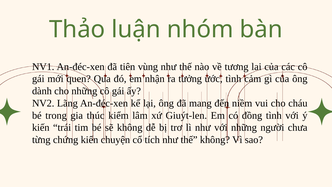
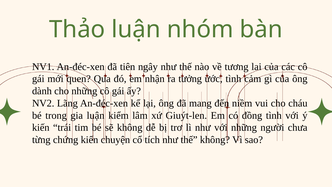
vùng: vùng -> ngây (148, 67)
gia thúc: thúc -> luận (96, 115)
